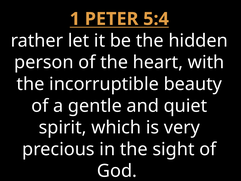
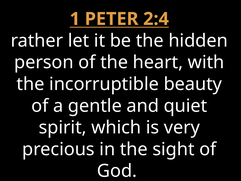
5:4: 5:4 -> 2:4 (156, 19)
